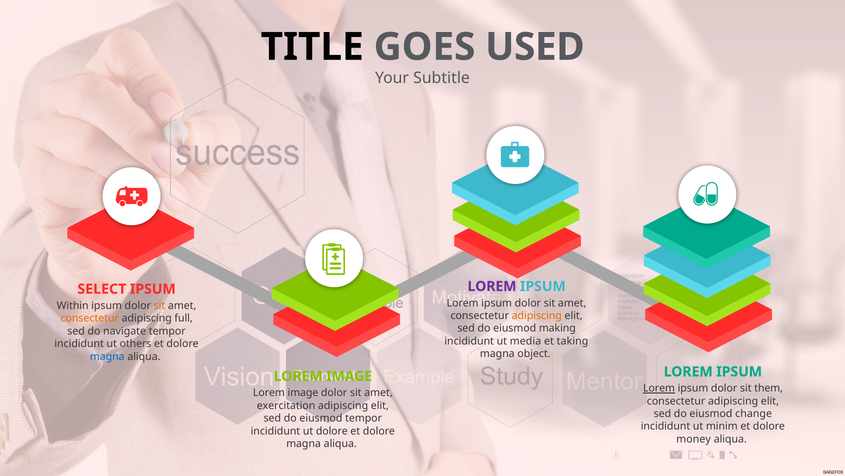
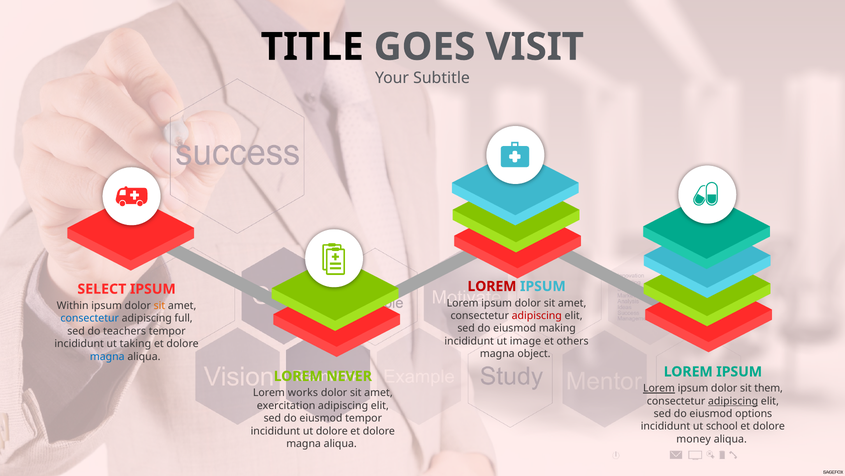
USED: USED -> VISIT (535, 47)
LOREM colour: purple -> red (492, 286)
adipiscing colour: orange -> red (537, 315)
consectetur colour: orange -> blue (90, 318)
navigate: navigate -> teachers (125, 331)
media: media -> image (525, 341)
taking: taking -> others (573, 341)
others: others -> taking (135, 343)
IMAGE: IMAGE -> NEVER (349, 376)
image: image -> works (303, 392)
adipiscing underline: none -> present (733, 401)
change: change -> options (754, 413)
minim: minim -> school (722, 426)
